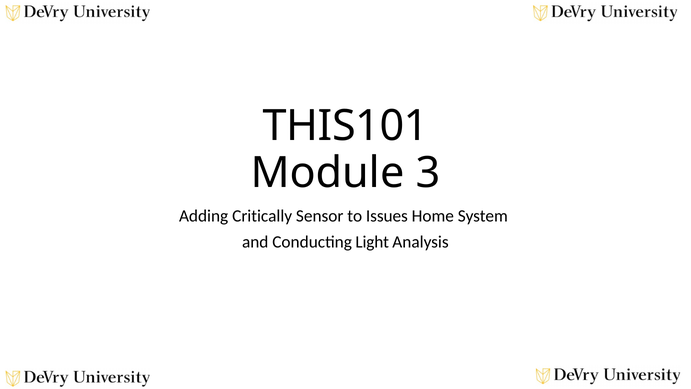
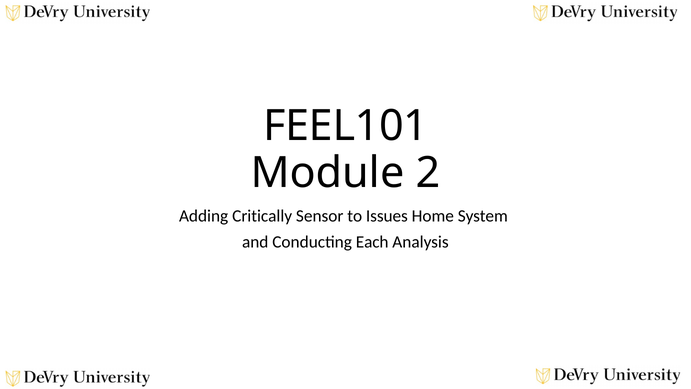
THIS101: THIS101 -> FEEL101 (346, 126)
3: 3 -> 2 (428, 173)
Light: Light -> Each (372, 242)
